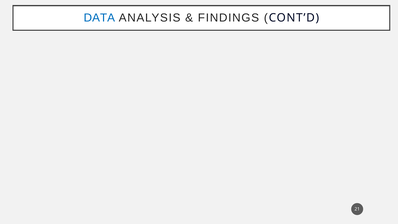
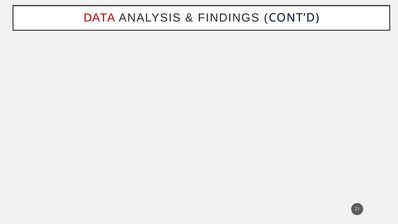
DATA colour: blue -> red (99, 18)
